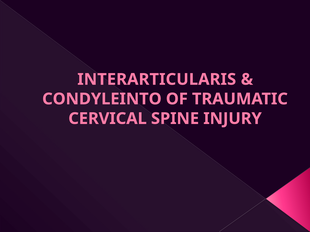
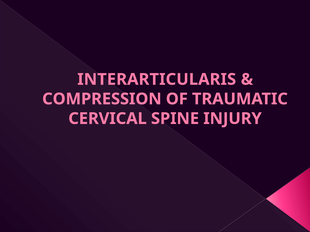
CONDYLEINTO: CONDYLEINTO -> COMPRESSION (102, 99)
